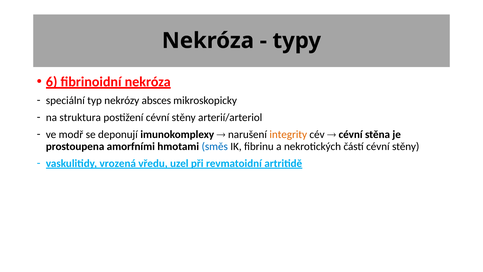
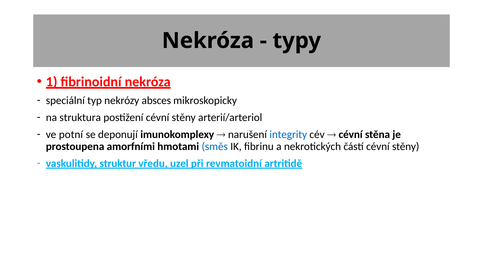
6: 6 -> 1 (52, 82)
modř: modř -> potní (71, 134)
integrity colour: orange -> blue (288, 134)
vrozená: vrozená -> struktur (118, 163)
